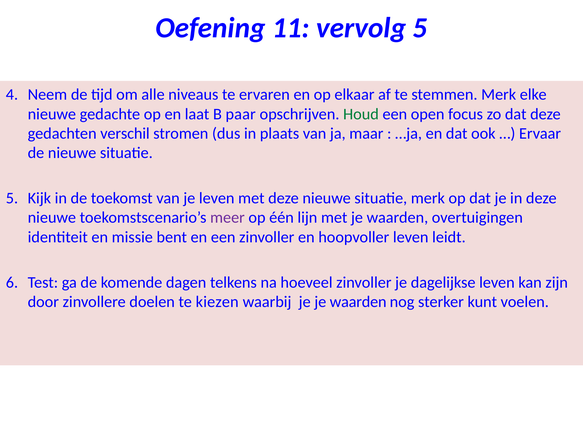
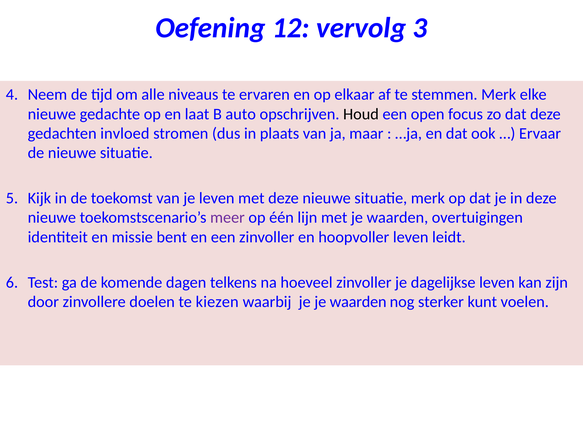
11: 11 -> 12 (291, 28)
vervolg 5: 5 -> 3 (420, 28)
paar: paar -> auto (241, 114)
Houd colour: green -> black (361, 114)
verschil: verschil -> invloed (125, 134)
